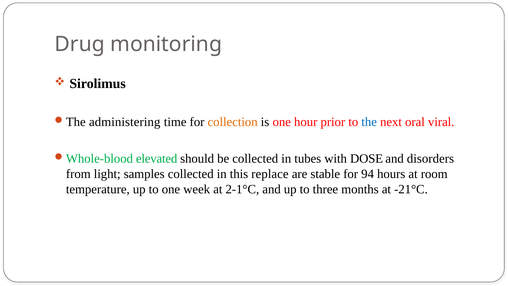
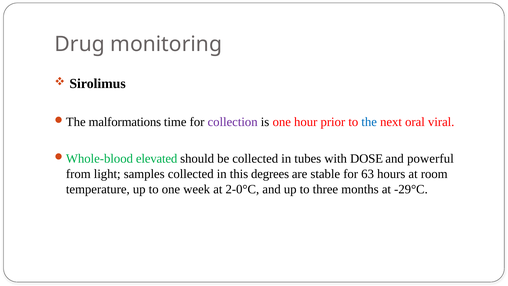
administering: administering -> malformations (125, 122)
collection colour: orange -> purple (233, 122)
disorders: disorders -> powerful (430, 159)
replace: replace -> degrees (270, 174)
94: 94 -> 63 (368, 174)
2-1°C: 2-1°C -> 2-0°C (242, 189)
-21°C: -21°C -> -29°C (411, 189)
